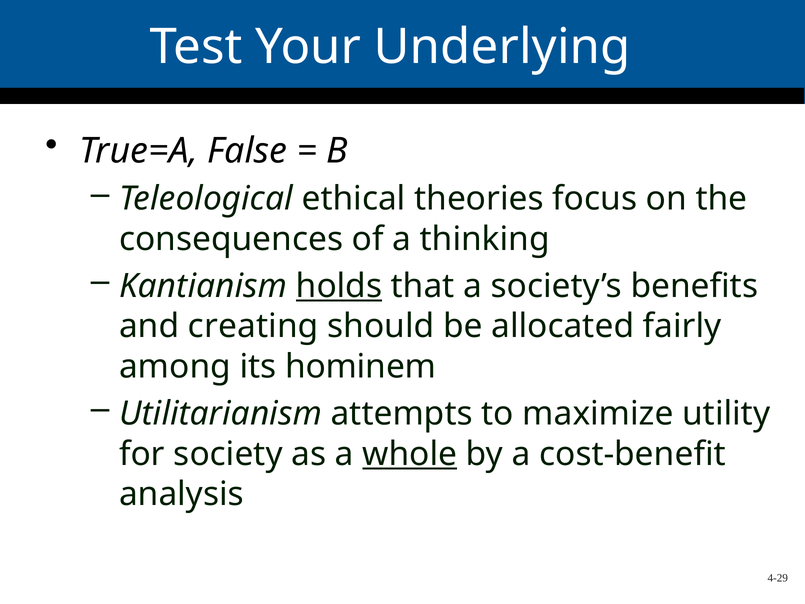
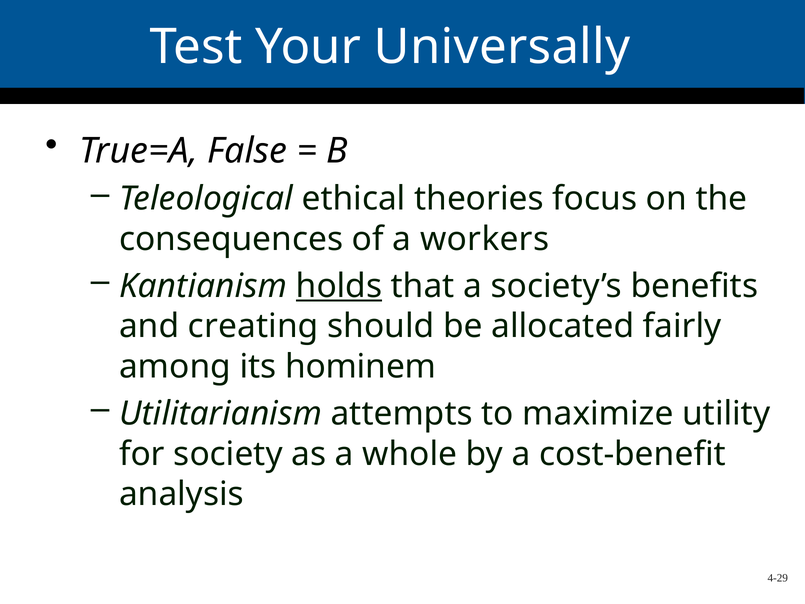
Underlying: Underlying -> Universally (502, 47)
thinking: thinking -> workers (485, 239)
whole underline: present -> none (410, 454)
